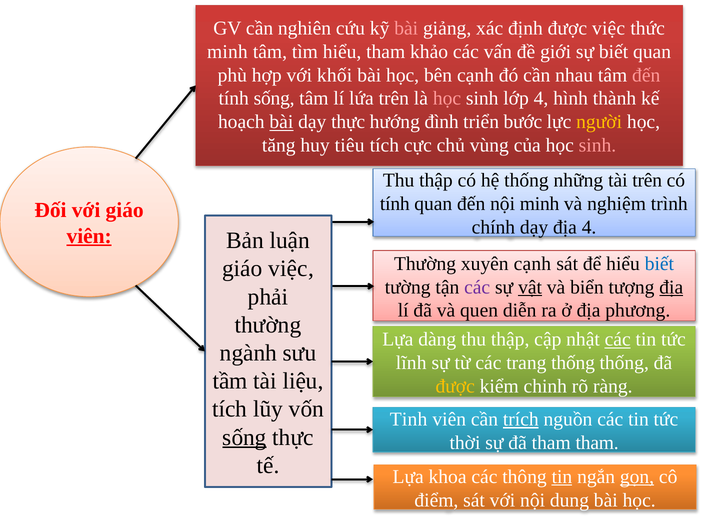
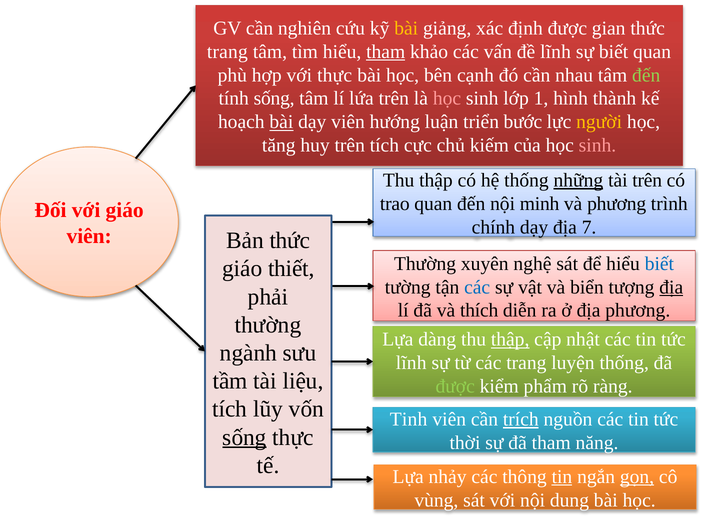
bài colour: pink -> yellow (406, 28)
được việc: việc -> gian (609, 28)
minh: minh -> trang (227, 52)
tham underline: none -> present (386, 52)
đề giới: giới -> lĩnh (556, 52)
với khối: khối -> thực (335, 75)
đến colour: pink -> light green (646, 75)
lớp 4: 4 -> 1 (541, 98)
dạy thực: thực -> viên (348, 122)
đình: đình -> luận (442, 122)
huy tiêu: tiêu -> trên (350, 145)
vùng: vùng -> kiếm (489, 145)
những underline: none -> present (578, 180)
tính: tính -> trao (395, 204)
và nghiệm: nghiệm -> phương (617, 204)
địa 4: 4 -> 7 (589, 227)
viên underline: present -> none (89, 236)
Bản luận: luận -> thức (290, 240)
xuyên cạnh: cạnh -> nghệ (532, 263)
giáo việc: việc -> thiết (291, 268)
các colour: purple -> blue (477, 287)
vật underline: present -> none (530, 287)
quen: quen -> thích (479, 310)
thập underline: none -> present (510, 339)
các underline: present -> none (618, 339)
trang thống: thống -> luyện (573, 363)
được colour: yellow -> light green (455, 386)
chinh: chinh -> phẩm (545, 386)
tham tham: tham -> năng (597, 442)
khoa: khoa -> nhảy (448, 476)
điểm: điểm -> vùng (436, 500)
